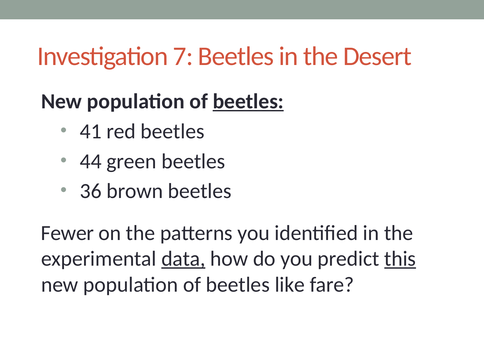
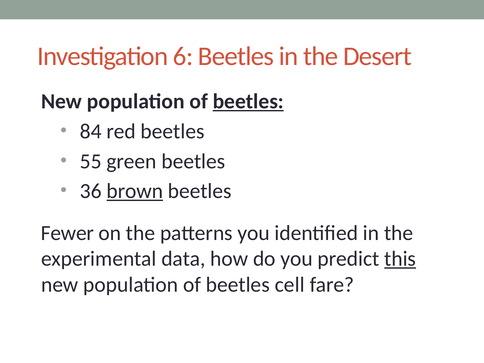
7: 7 -> 6 (183, 56)
41: 41 -> 84 (91, 131)
44: 44 -> 55 (91, 161)
brown underline: none -> present (135, 191)
data underline: present -> none (183, 259)
like: like -> cell (290, 285)
